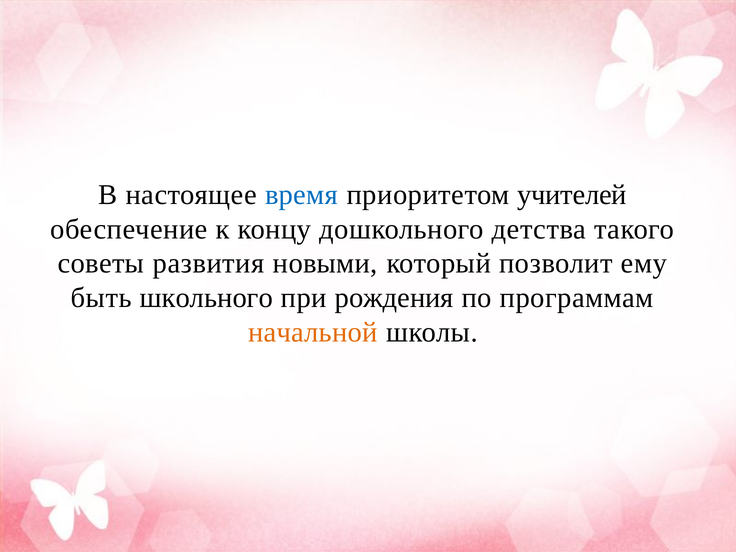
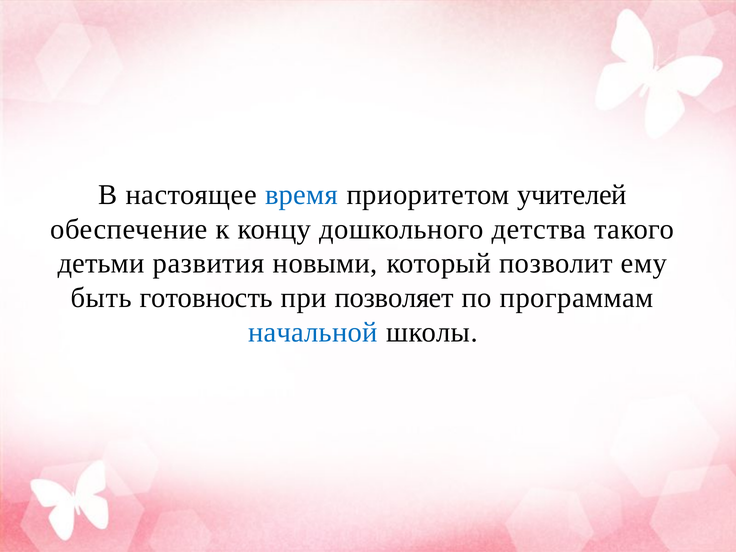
советы: советы -> детьми (101, 263)
школьного: школьного -> готовность (206, 298)
рождения: рождения -> позволяет (394, 298)
начальной colour: orange -> blue (313, 332)
